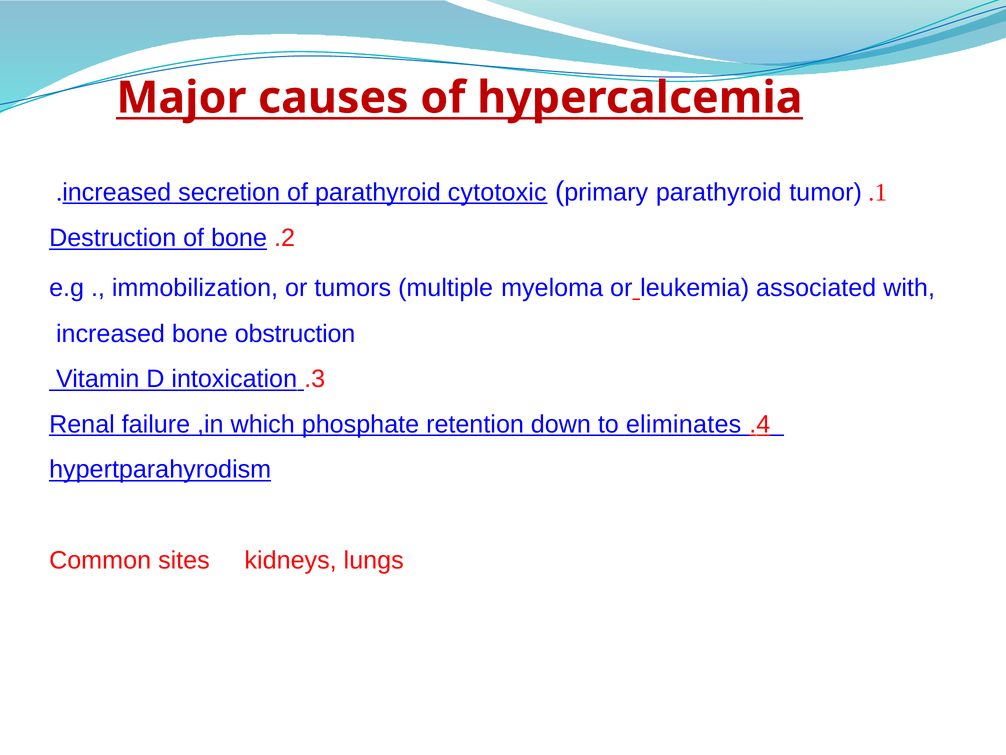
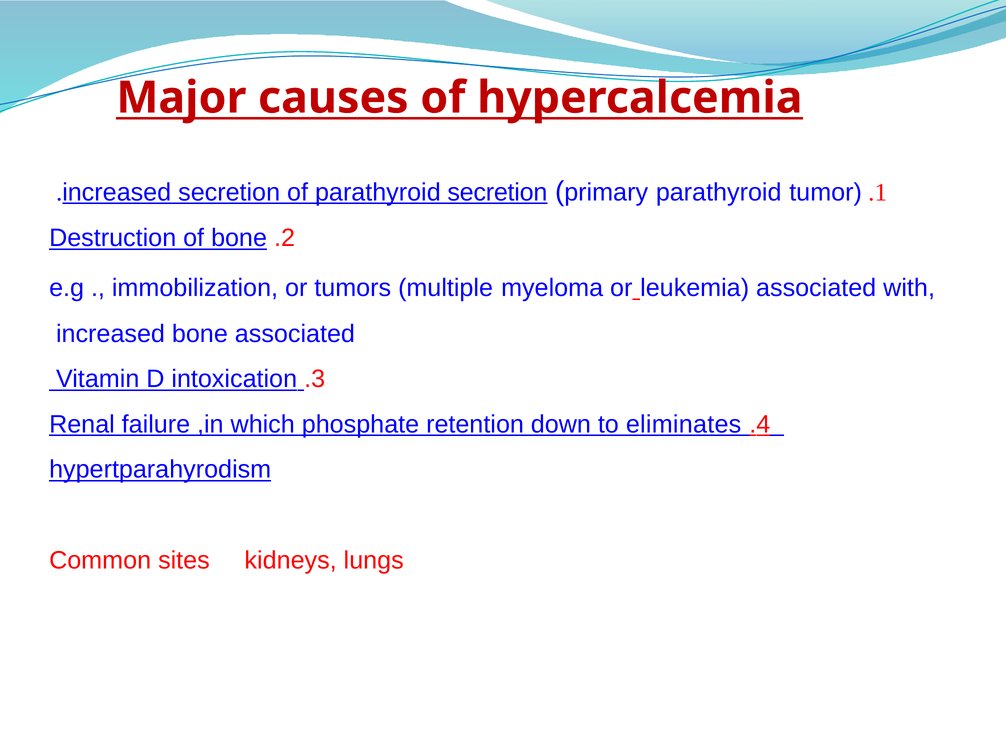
parathyroid cytotoxic: cytotoxic -> secretion (497, 192)
bone obstruction: obstruction -> associated (295, 334)
